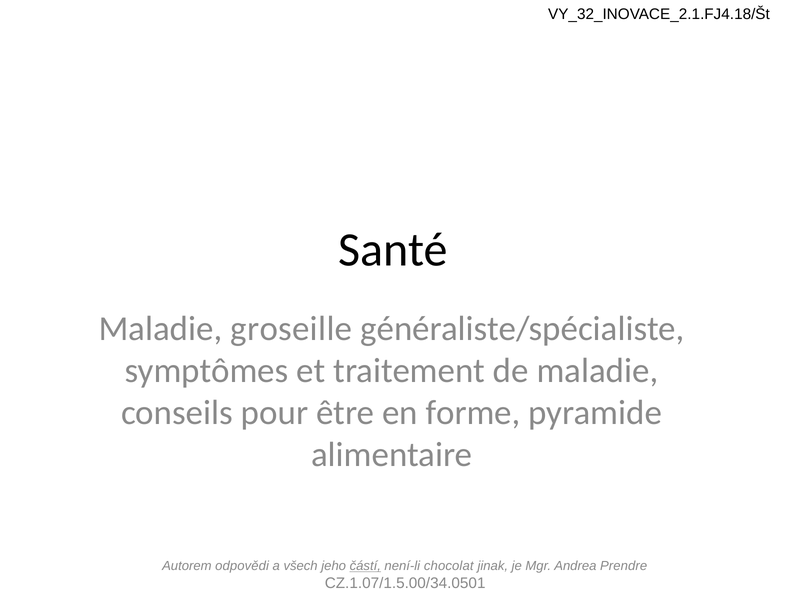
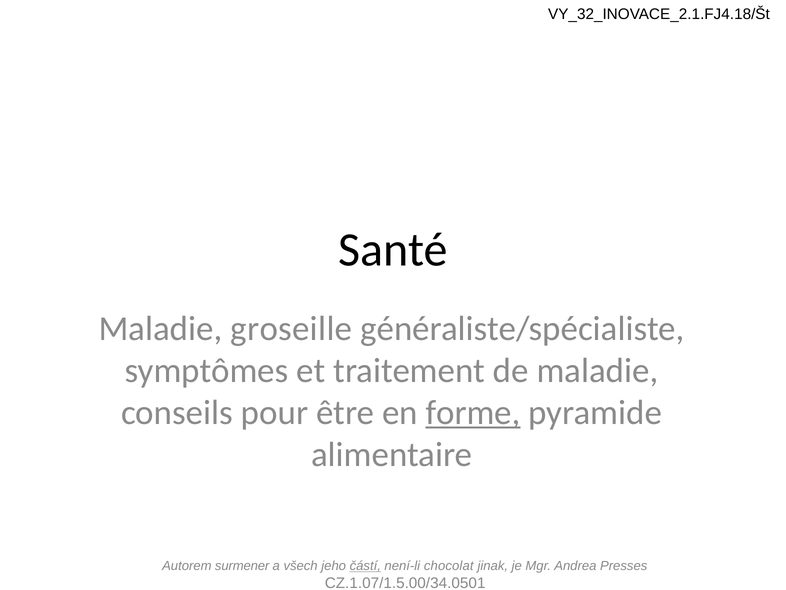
forme underline: none -> present (473, 412)
odpovědi: odpovědi -> surmener (242, 566)
Prendre: Prendre -> Presses (624, 566)
